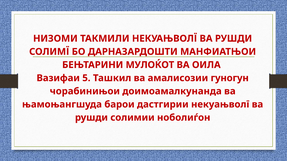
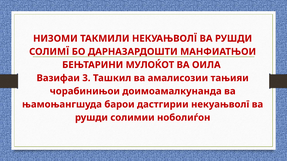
5: 5 -> 3 (86, 78)
гуногун: гуногун -> тањияи (230, 78)
